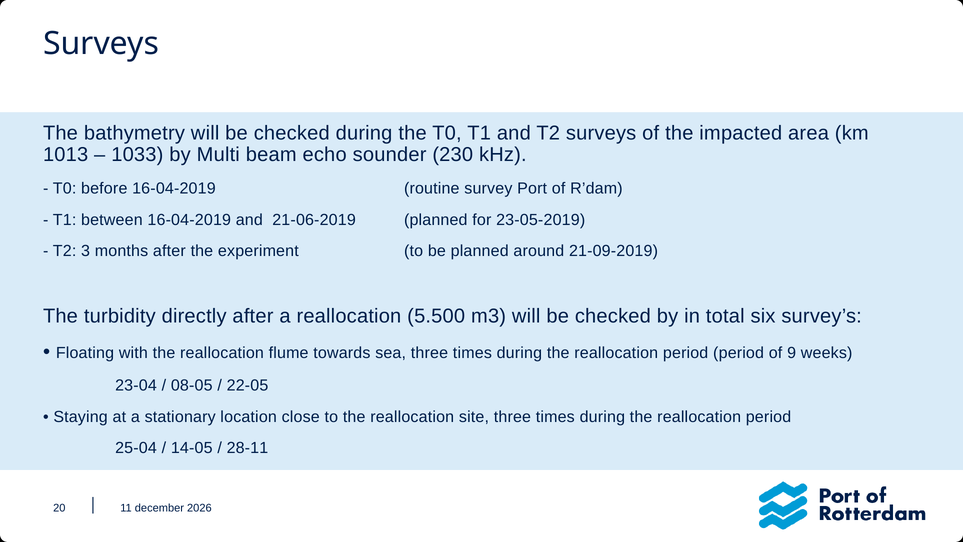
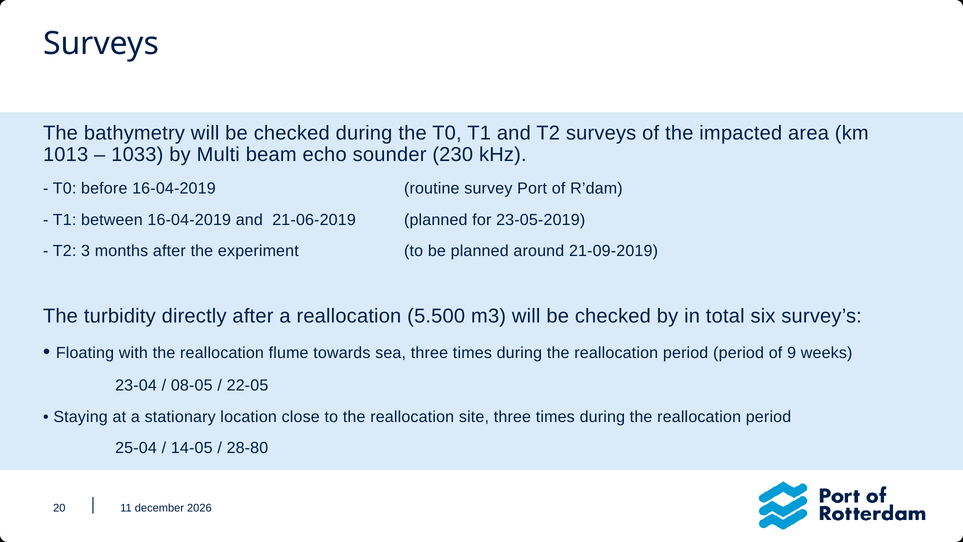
28-11: 28-11 -> 28-80 (247, 448)
